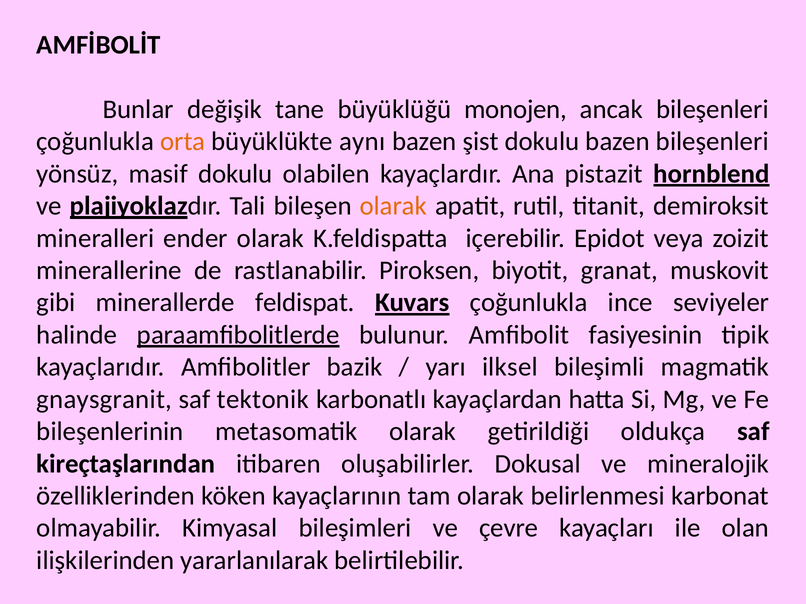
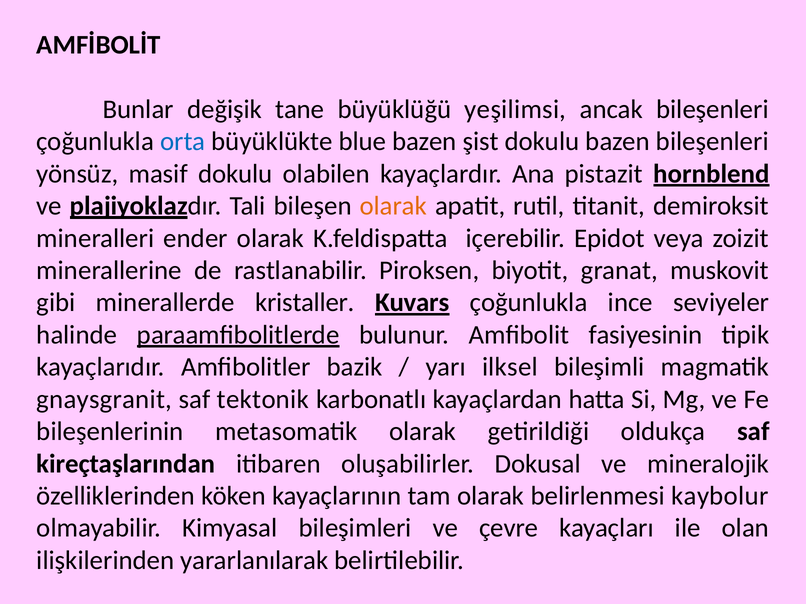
monojen: monojen -> yeşilimsi (515, 109)
orta colour: orange -> blue (183, 142)
aynı: aynı -> blue (362, 142)
feldispat: feldispat -> kristaller (305, 303)
karbonat: karbonat -> kaybolur (720, 496)
